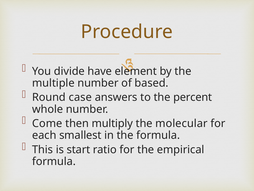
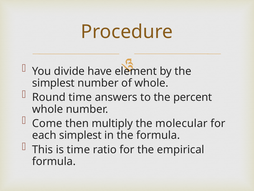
multiple: multiple -> simplest (53, 83)
of based: based -> whole (152, 83)
Round case: case -> time (80, 97)
each smallest: smallest -> simplest (80, 135)
is start: start -> time (78, 149)
